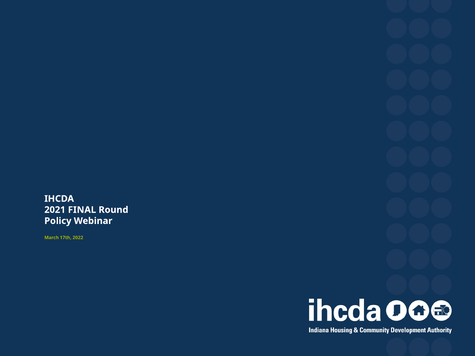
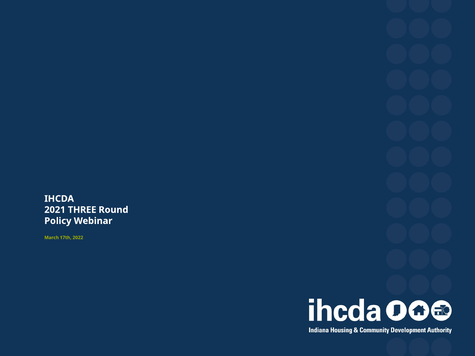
FINAL: FINAL -> THREE (82, 210)
